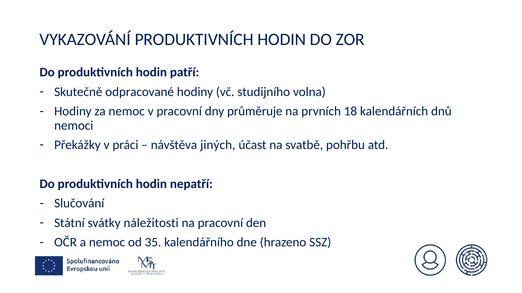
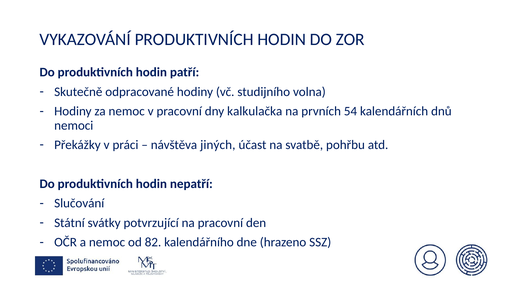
průměruje: průměruje -> kalkulačka (255, 112)
18: 18 -> 54 (350, 112)
náležitosti: náležitosti -> potvrzující (151, 223)
35: 35 -> 82 (153, 243)
